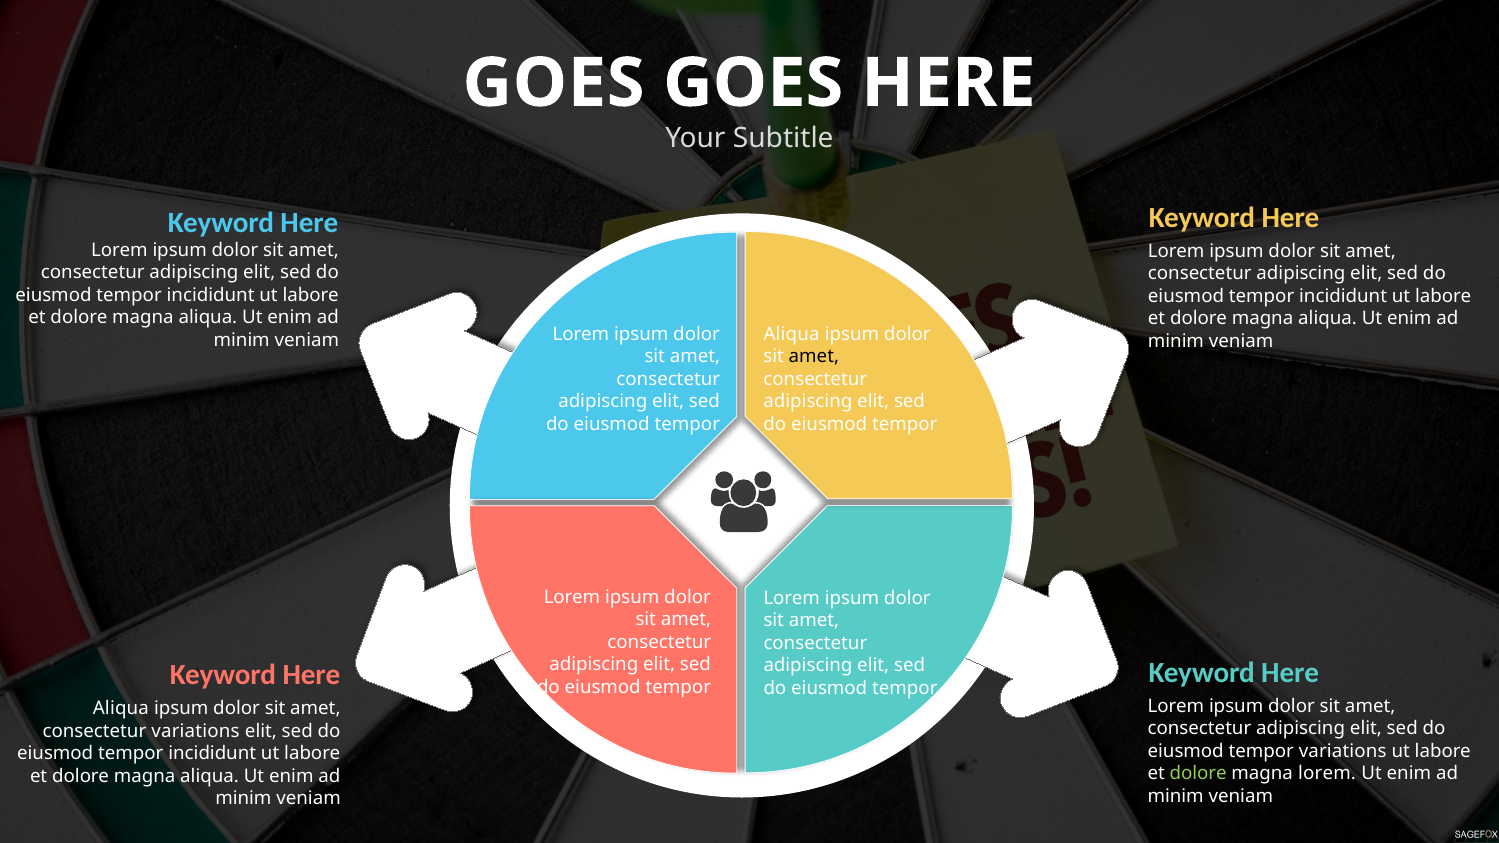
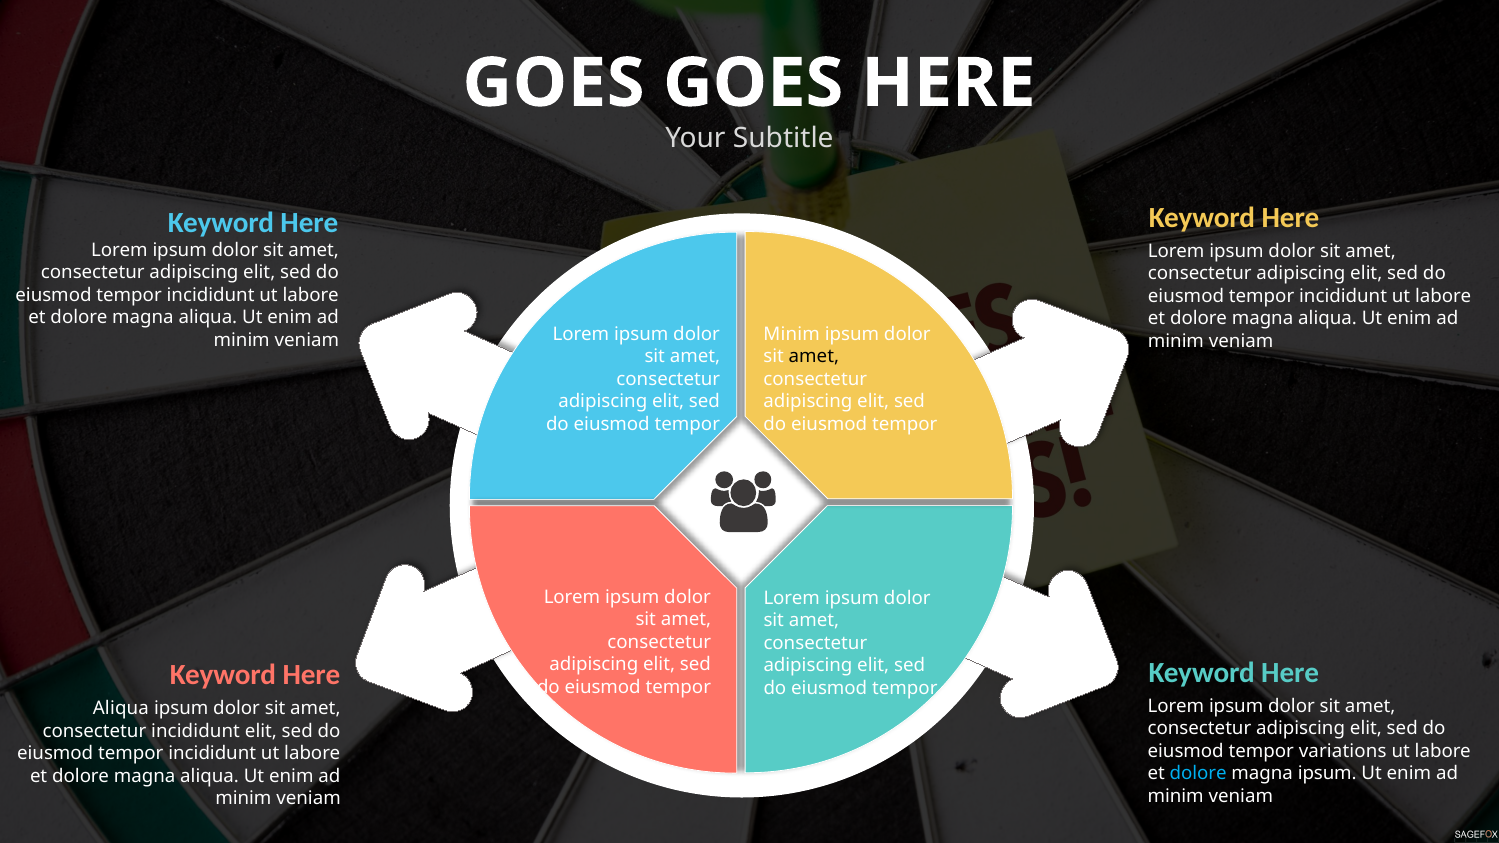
Aliqua: Aliqua -> Minim (792, 334)
consectetur variations: variations -> incididunt (196, 731)
dolore colour: light green -> light blue (1198, 774)
magna lorem: lorem -> ipsum (1327, 774)
